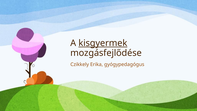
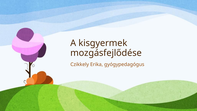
kisgyermek underline: present -> none (103, 43)
